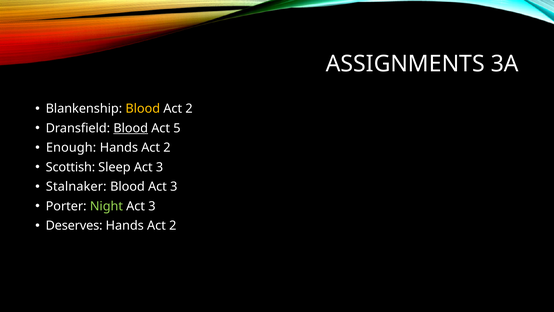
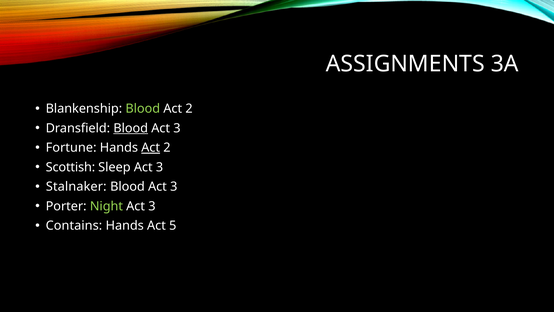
Blood colour: yellow -> light green (143, 109)
5: 5 -> 3 (177, 128)
Enough: Enough -> Fortune (71, 148)
Act underline: none -> present (151, 148)
Deserves: Deserves -> Contains (74, 225)
2: 2 -> 5 (173, 225)
